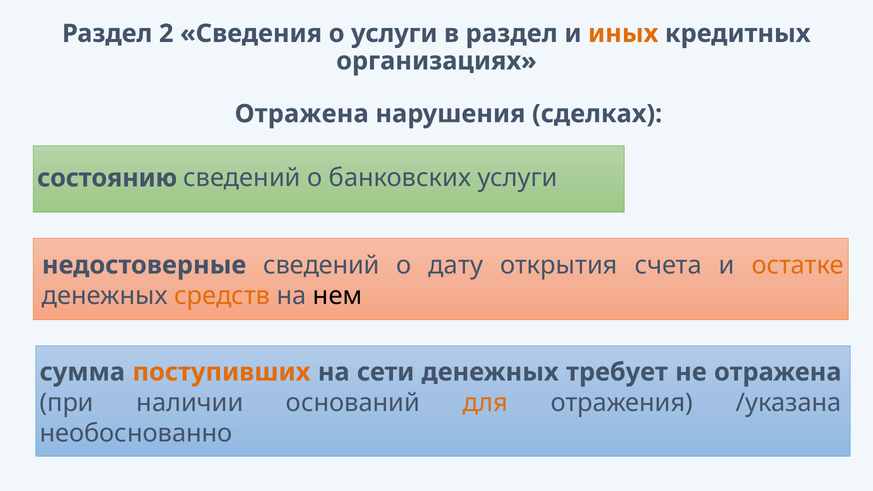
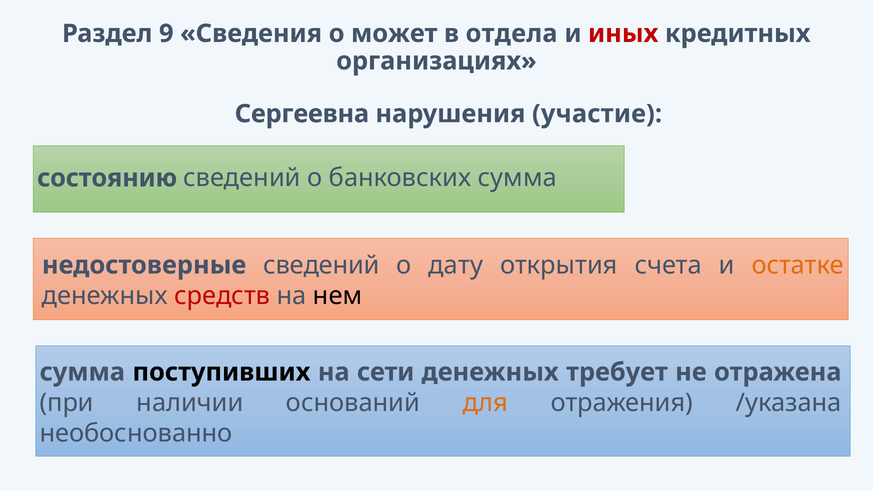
2: 2 -> 9 (166, 34)
о услуги: услуги -> может (394, 34)
в раздел: раздел -> отдела (512, 34)
иных colour: orange -> red (623, 34)
Отражена: Отражена -> Сергеевна (302, 114)
сделках: сделках -> участие (597, 114)
банковских услуги: услуги -> сумма (517, 178)
средств colour: orange -> red (222, 296)
поступивших colour: orange -> black (221, 372)
